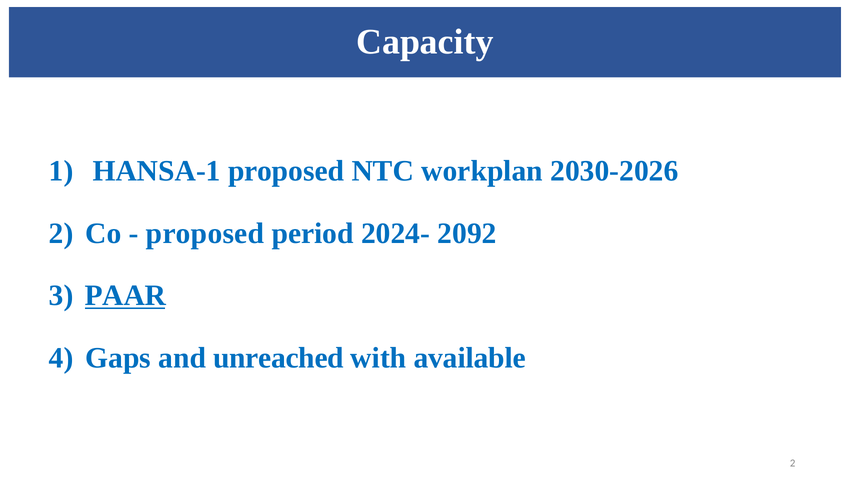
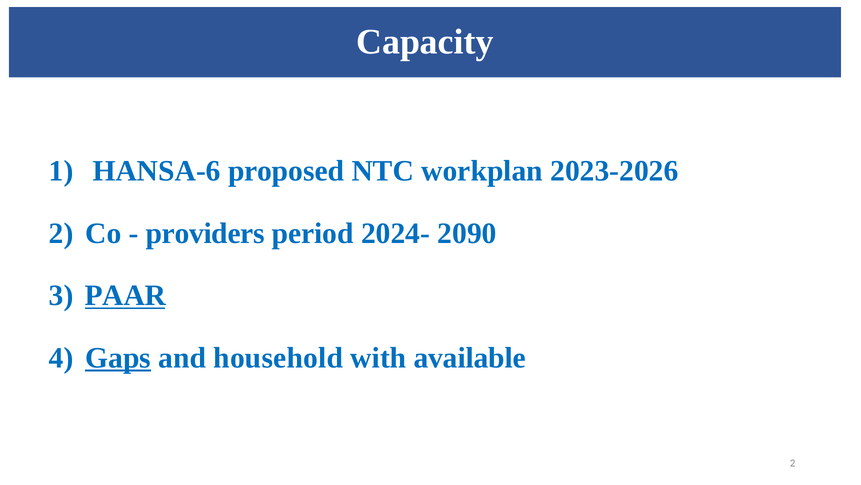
HANSA-1: HANSA-1 -> HANSA-6 (157, 171)
2030-2026: 2030-2026 -> 2023-2026 (614, 171)
proposed: proposed -> providers (205, 233)
2092: 2092 -> 2090 (467, 233)
Gaps underline: none -> present (118, 357)
unreached: unreached -> household (278, 357)
